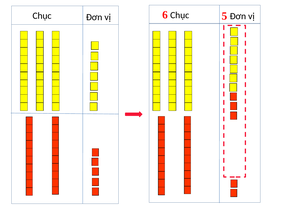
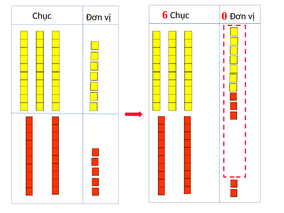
5: 5 -> 0 (225, 16)
